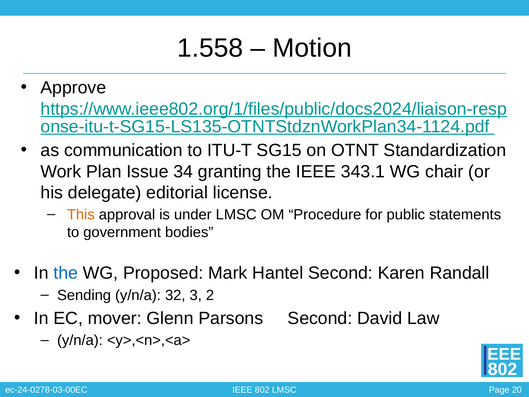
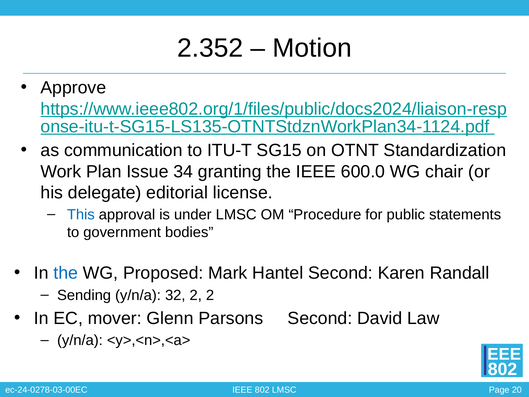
1.558: 1.558 -> 2.352 (210, 48)
343.1: 343.1 -> 600.0 (363, 171)
This colour: orange -> blue (81, 214)
32 3: 3 -> 2 (196, 295)
